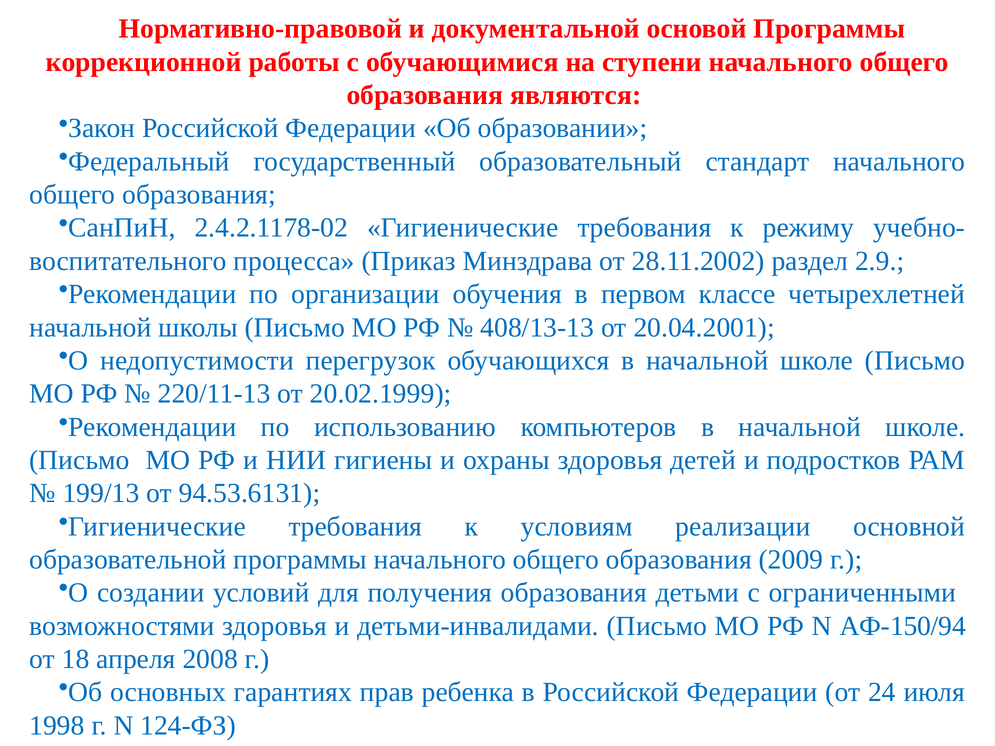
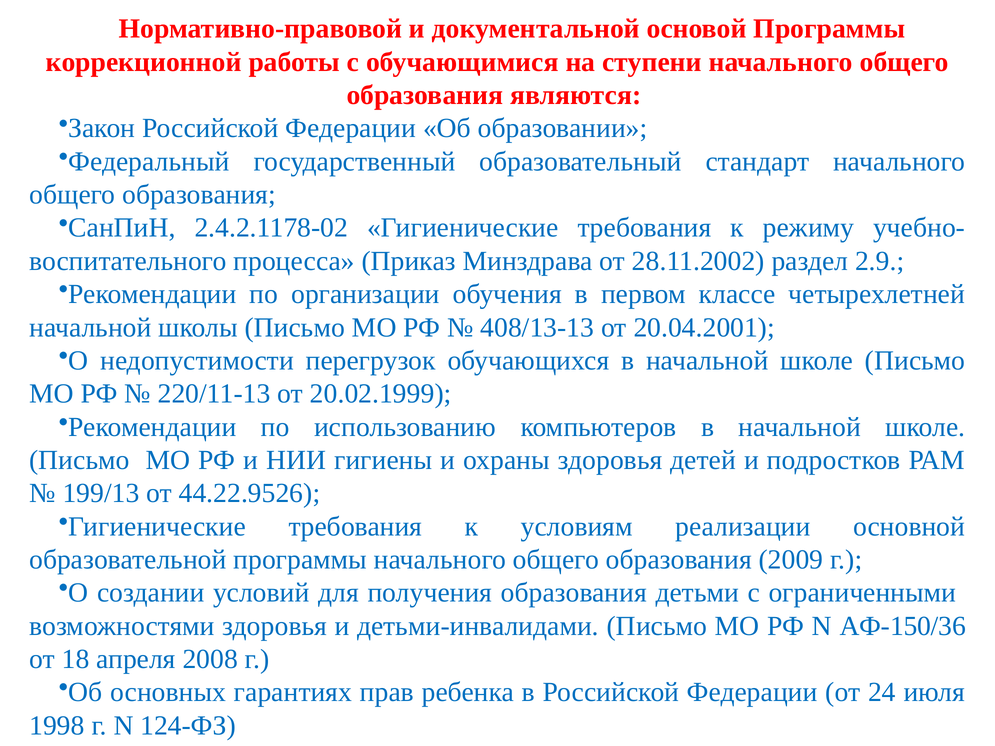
94.53.6131: 94.53.6131 -> 44.22.9526 (249, 493)
АФ-150/94: АФ-150/94 -> АФ-150/36 (903, 626)
